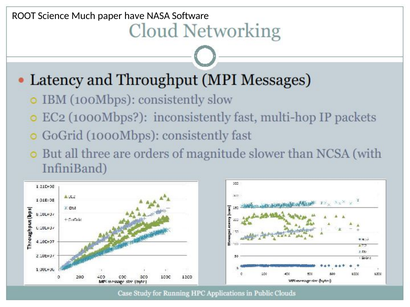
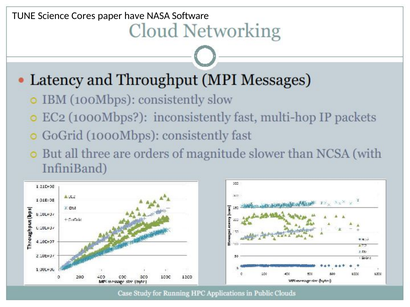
ROOT: ROOT -> TUNE (24, 16)
Much: Much -> Cores (83, 16)
